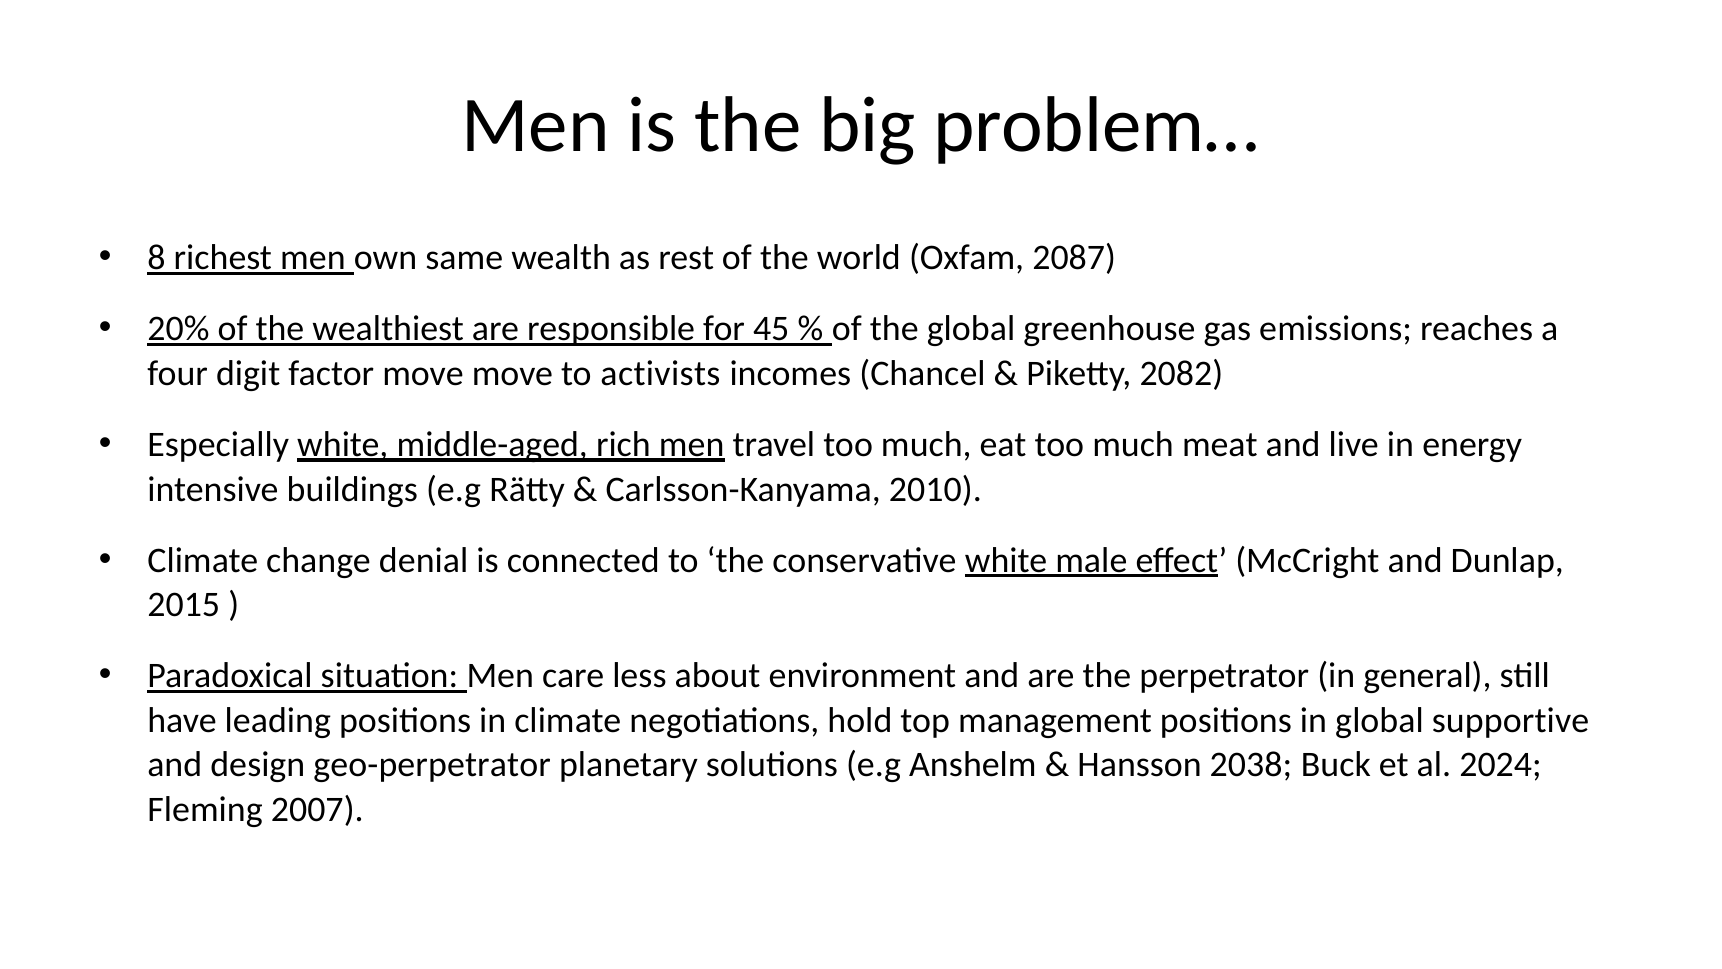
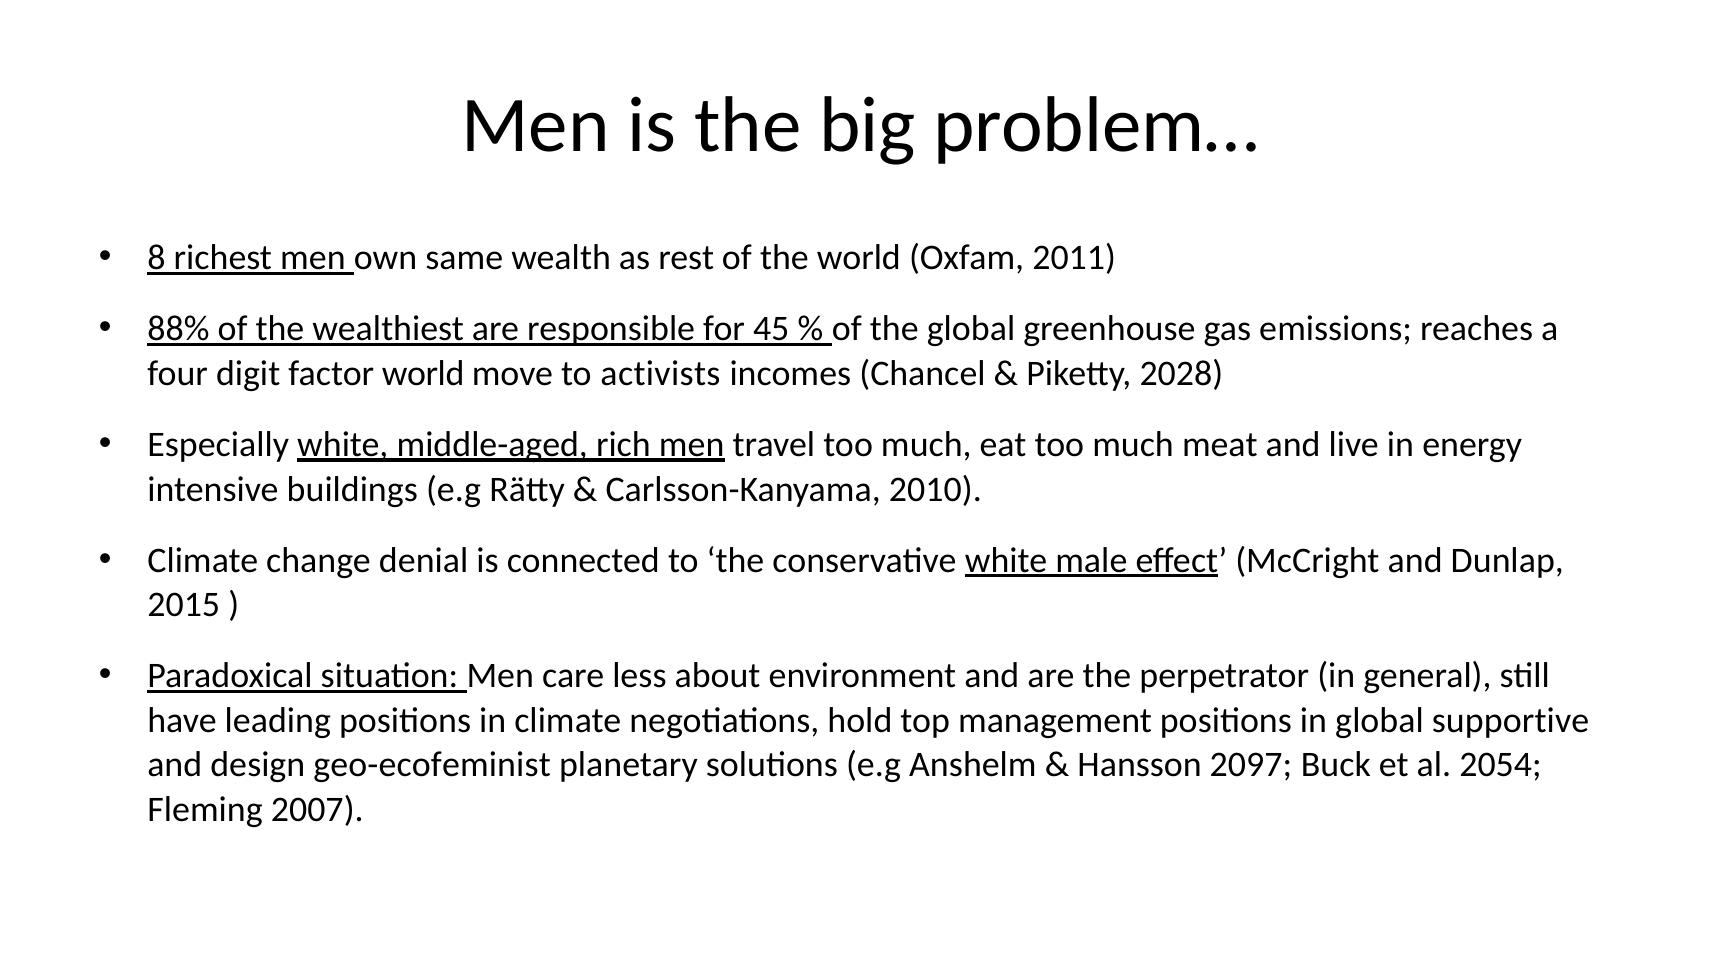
2087: 2087 -> 2011 (1074, 258)
20%: 20% -> 88% (178, 329)
factor move: move -> world (423, 374)
2082: 2082 -> 2028 (1181, 374)
geo-perpetrator: geo-perpetrator -> geo-ecofeminist (432, 765)
2038: 2038 -> 2097 (1251, 765)
2024: 2024 -> 2054 (1501, 765)
